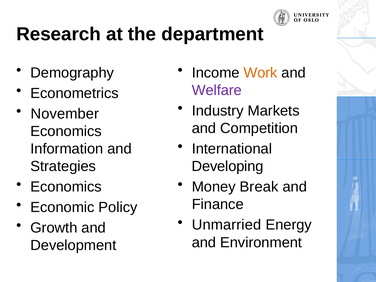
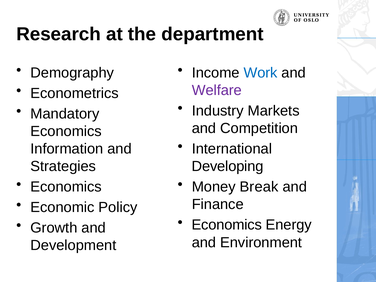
Work colour: orange -> blue (261, 73)
November: November -> Mandatory (65, 114)
Unmarried: Unmarried -> Economics (227, 225)
